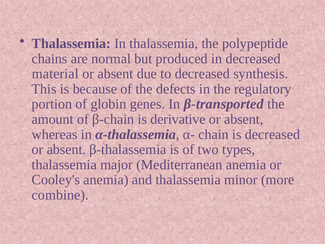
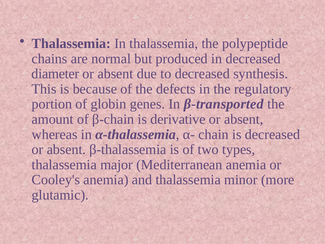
material: material -> diameter (55, 74)
combine: combine -> glutamic (60, 195)
